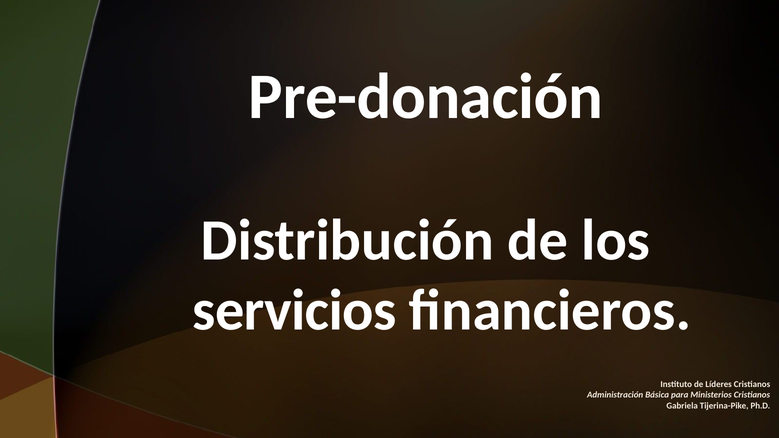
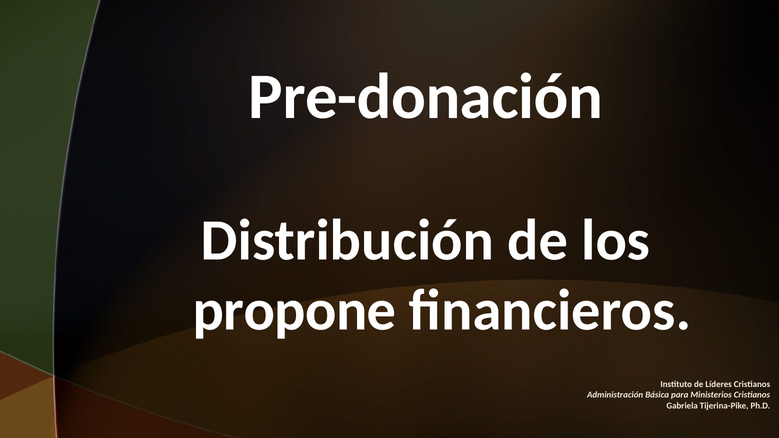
servicios: servicios -> propone (294, 311)
